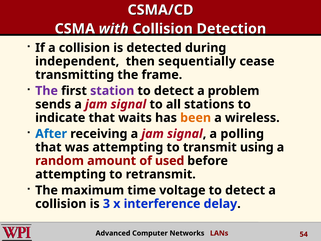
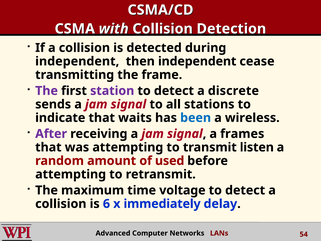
then sequentially: sequentially -> independent (197, 61)
problem: problem -> discrete (233, 91)
been colour: orange -> blue (196, 118)
After colour: blue -> purple (51, 134)
polling: polling -> frames (242, 134)
using: using -> listen (257, 147)
3: 3 -> 6 (106, 204)
interference: interference -> immediately (162, 204)
